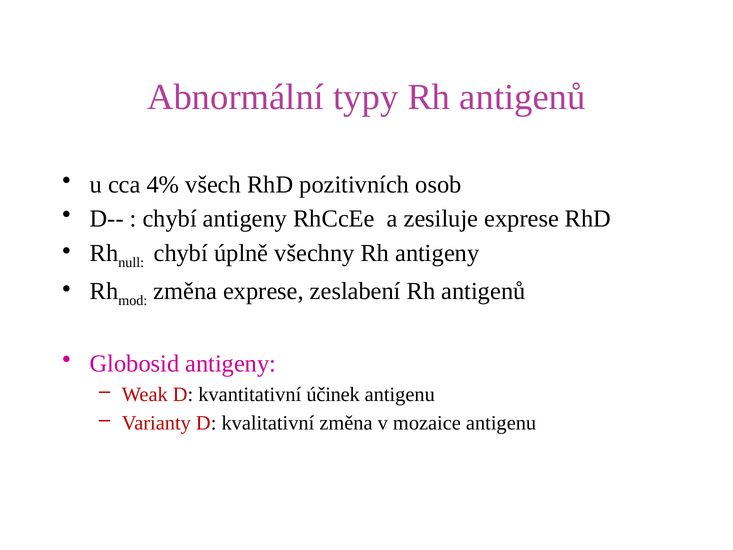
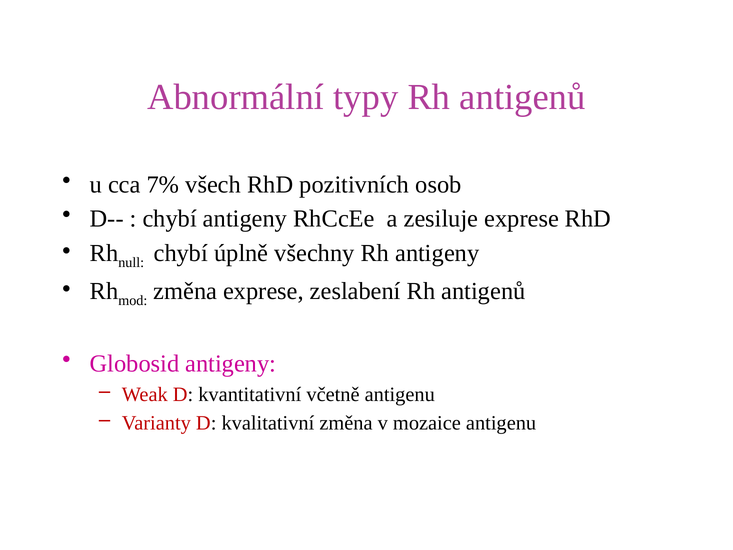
4%: 4% -> 7% (163, 184)
účinek: účinek -> včetně (333, 394)
